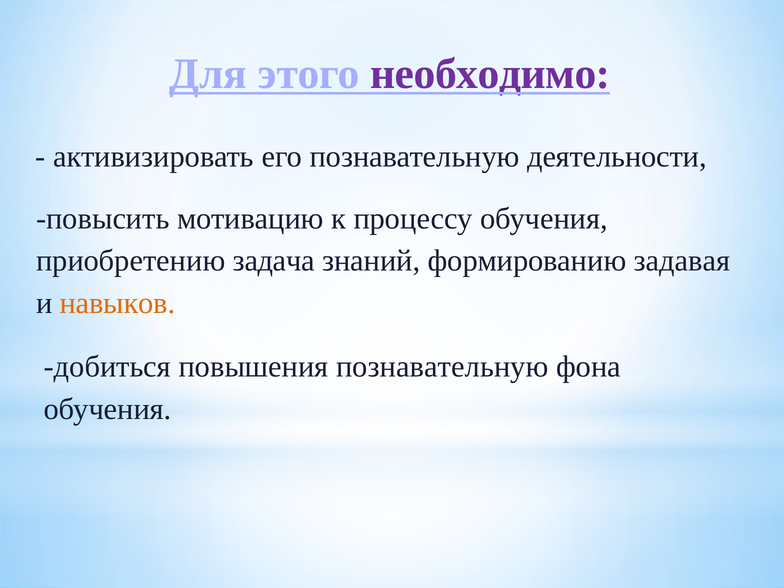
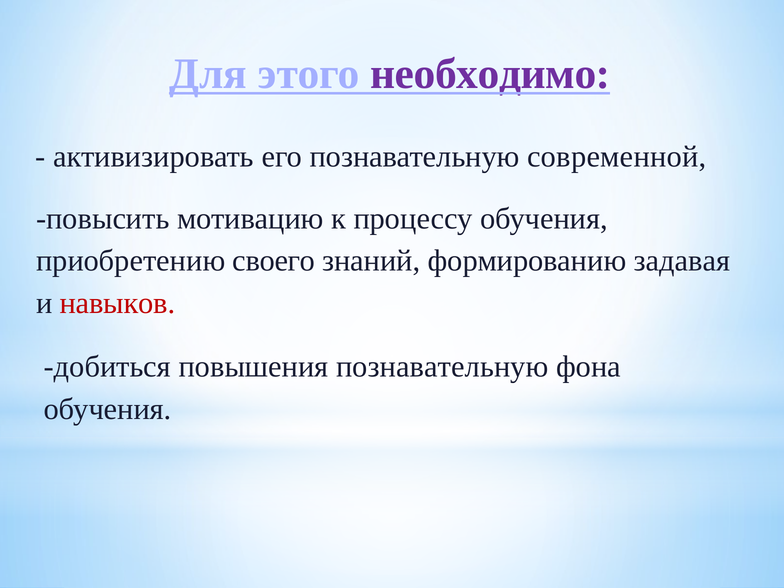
деятельности: деятельности -> современной (617, 157)
задача: задача -> своего (274, 261)
навыков colour: orange -> red (118, 303)
